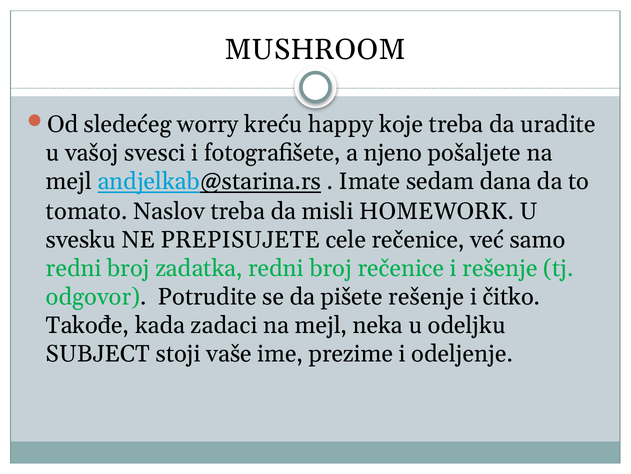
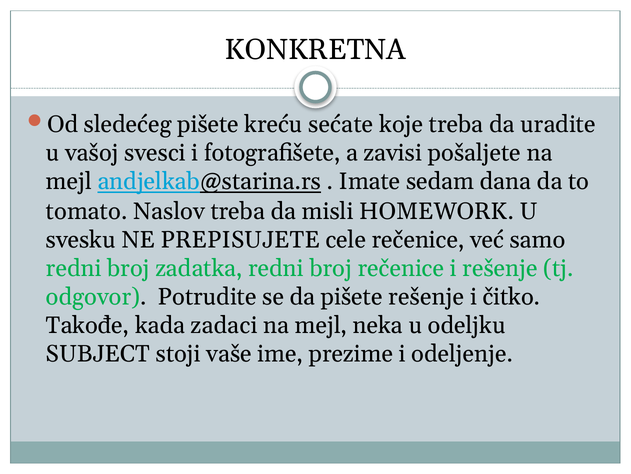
MUSHROOM: MUSHROOM -> KONKRETNA (315, 50)
sledećeg worry: worry -> pišete (208, 124)
happy: happy -> sećate (341, 124)
njeno: njeno -> zavisi (393, 153)
